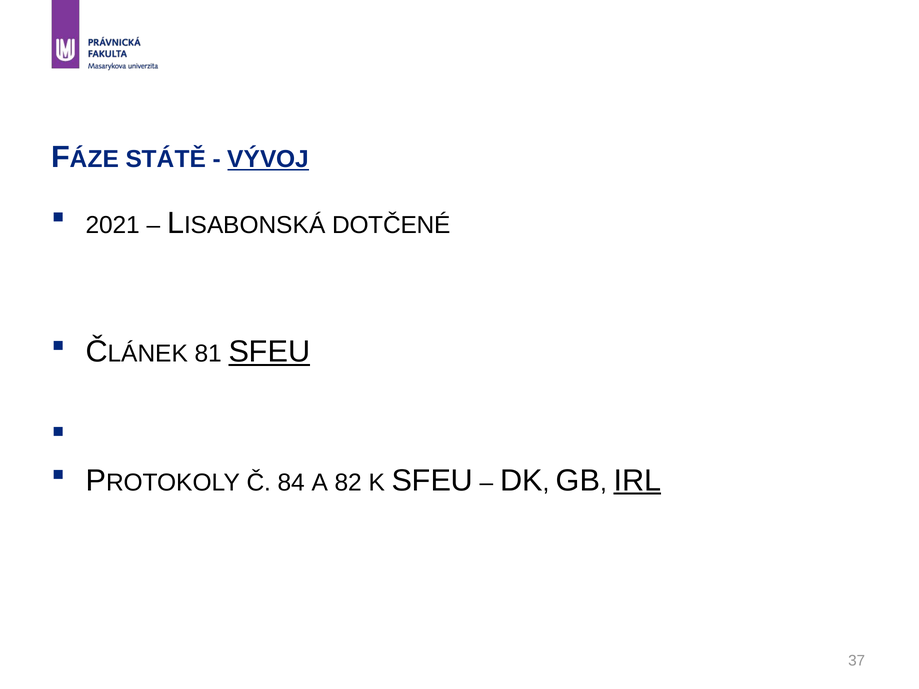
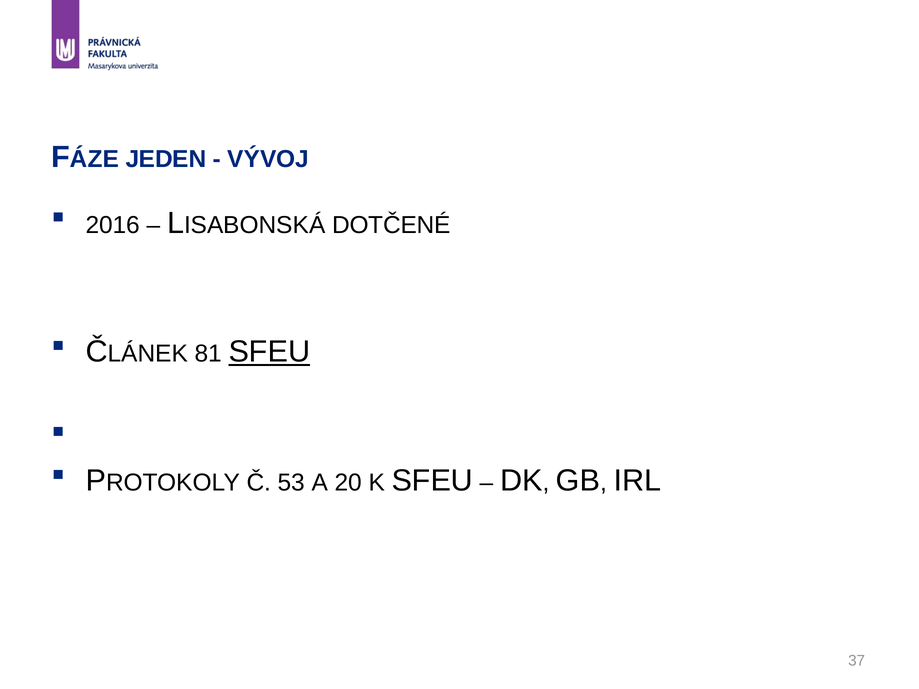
STÁTĚ: STÁTĚ -> JEDEN (166, 159)
VÝVOJ underline: present -> none (268, 159)
2021: 2021 -> 2016 (113, 225)
84: 84 -> 53 (292, 483)
82: 82 -> 20 (348, 483)
IRL underline: present -> none (637, 481)
